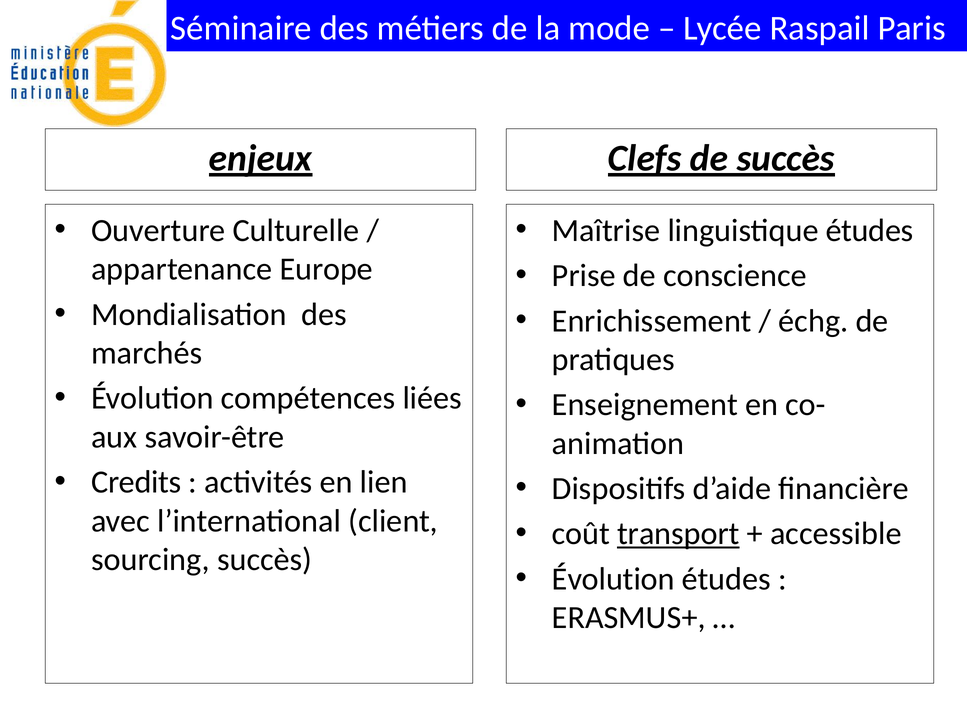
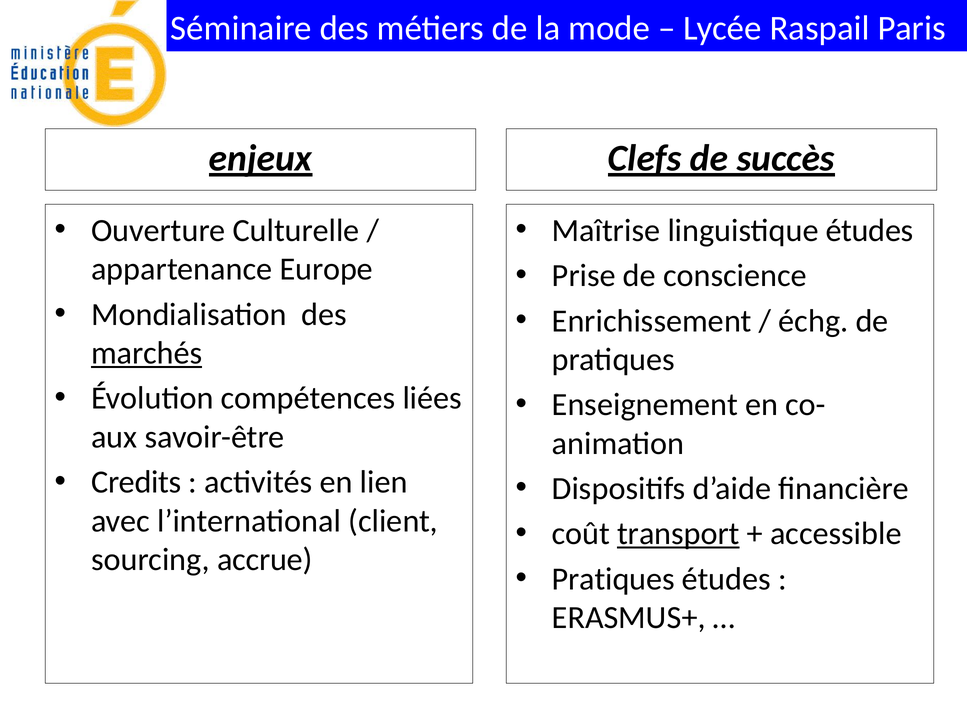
marchés underline: none -> present (147, 353)
sourcing succès: succès -> accrue (265, 559)
Évolution: Évolution -> Pratiques (613, 578)
